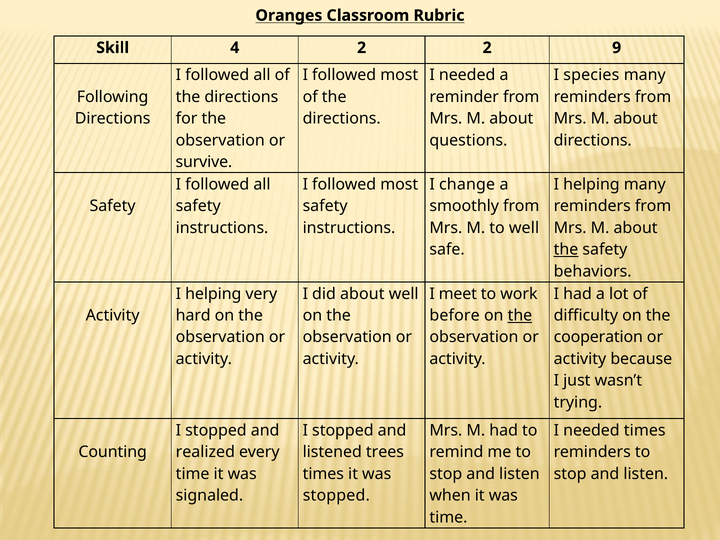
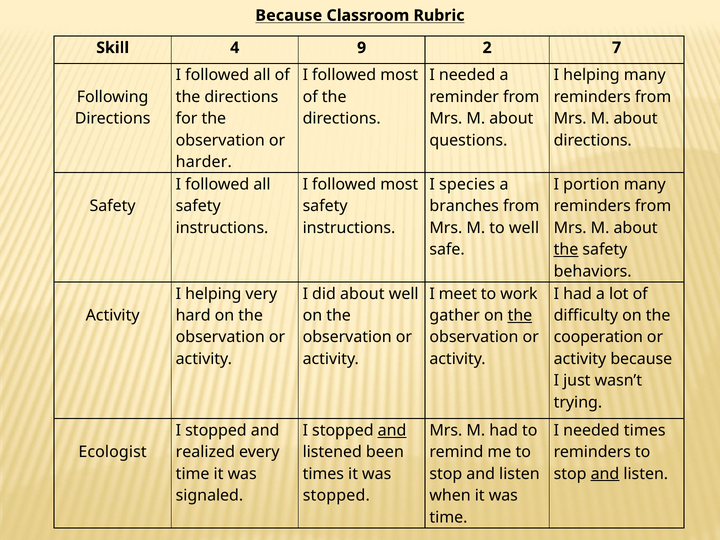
Oranges: Oranges -> Because (289, 15)
4 2: 2 -> 9 (362, 48)
9: 9 -> 7 (617, 48)
species: species -> helping (591, 75)
survive: survive -> harder (204, 162)
change: change -> species (467, 184)
helping: helping -> portion (591, 184)
smoothly: smoothly -> branches (464, 206)
before: before -> gather (455, 315)
and underline: none -> present (392, 430)
Counting: Counting -> Ecologist (113, 452)
trees: trees -> been (385, 452)
and underline: none -> present (605, 474)
